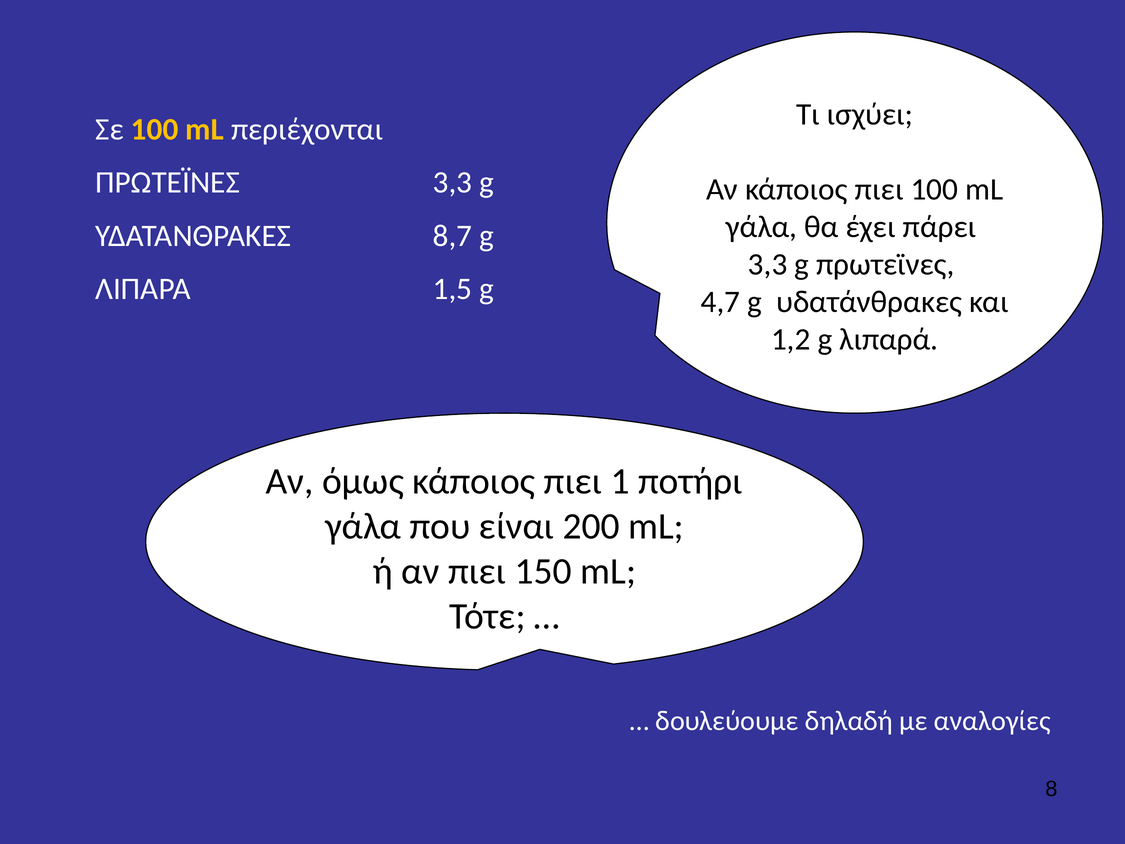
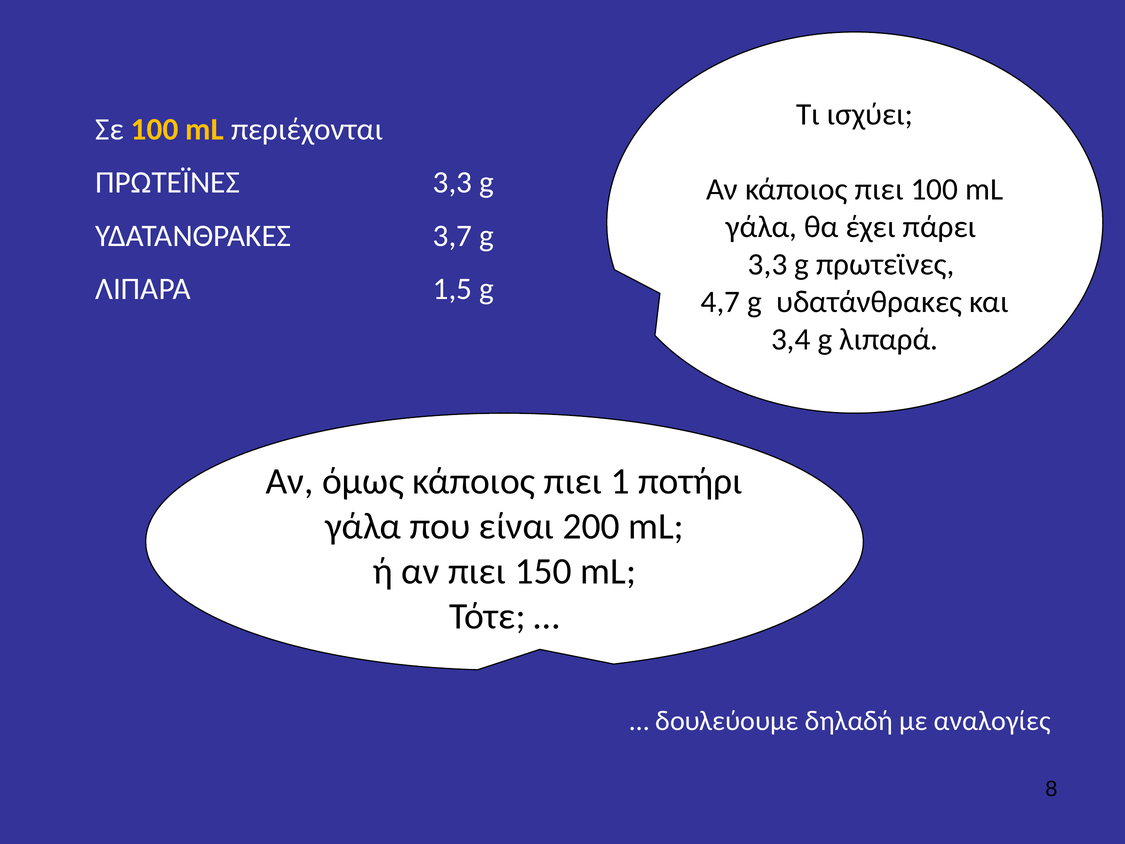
8,7: 8,7 -> 3,7 (452, 236)
1,2: 1,2 -> 3,4 (791, 339)
